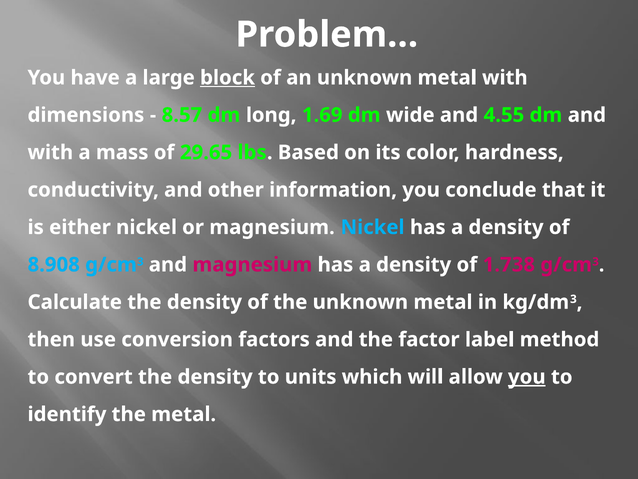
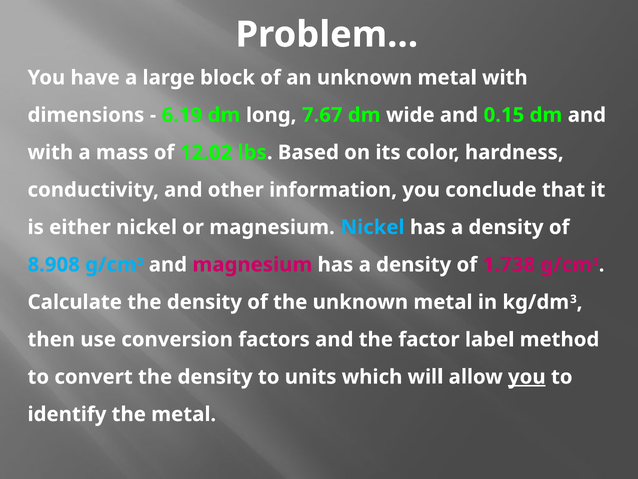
block underline: present -> none (228, 78)
8.57: 8.57 -> 6.19 (182, 115)
1.69: 1.69 -> 7.67 (322, 115)
4.55: 4.55 -> 0.15 (504, 115)
29.65: 29.65 -> 12.02 (206, 152)
